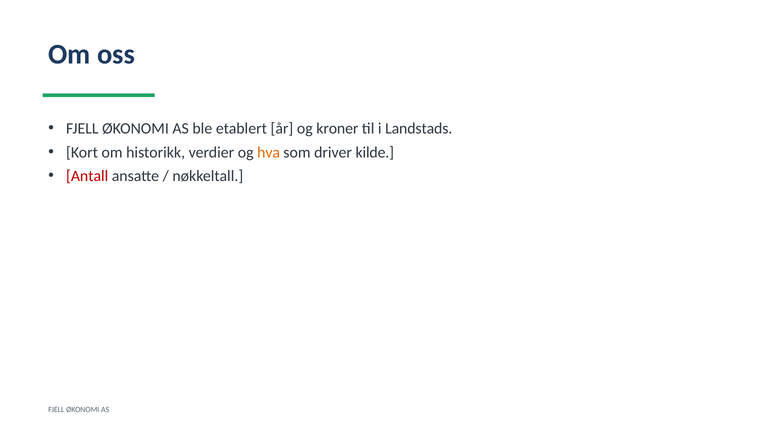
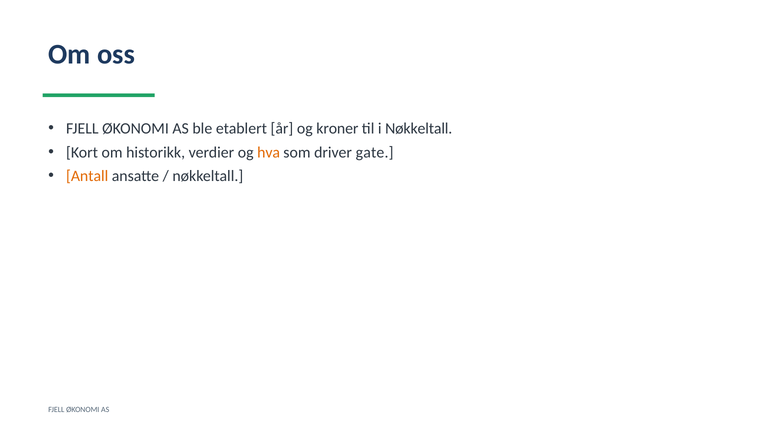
i Landstads: Landstads -> Nøkkeltall (419, 129)
kilde: kilde -> gate (375, 152)
Antall colour: red -> orange (87, 176)
